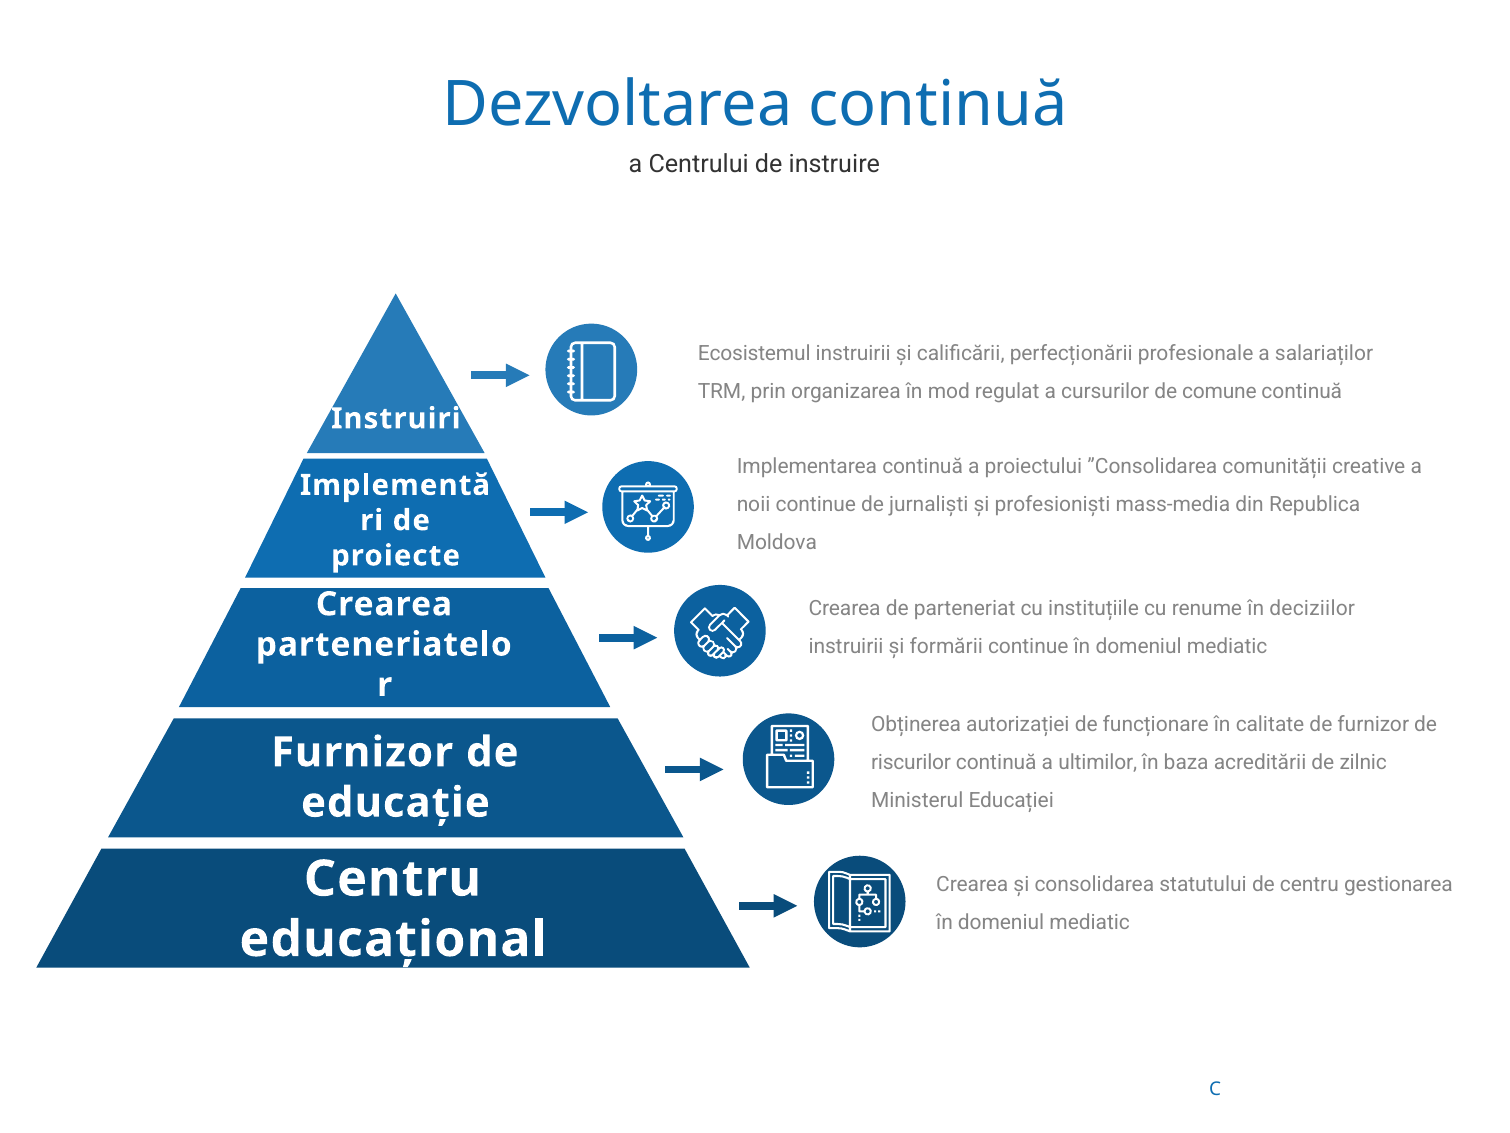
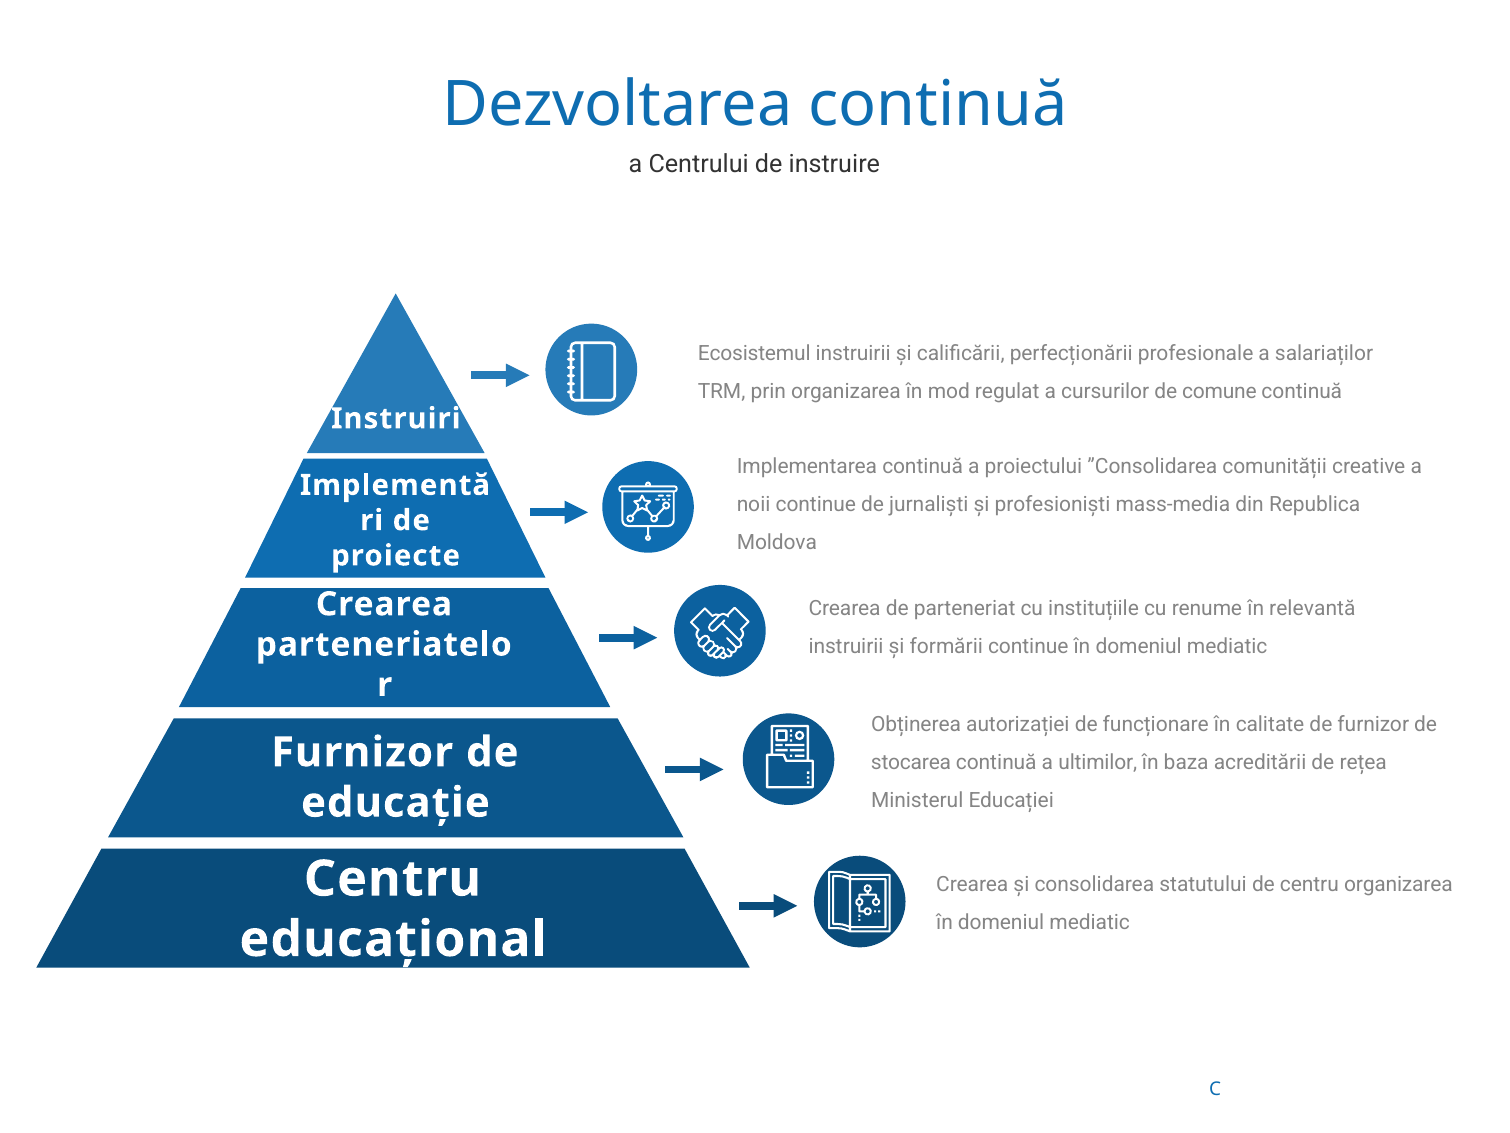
deciziilor: deciziilor -> relevantă (1312, 608)
riscurilor: riscurilor -> stocarea (911, 762)
zilnic: zilnic -> rețea (1363, 762)
centru gestionarea: gestionarea -> organizarea (1398, 884)
